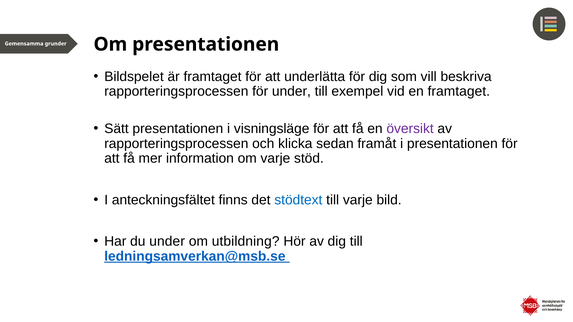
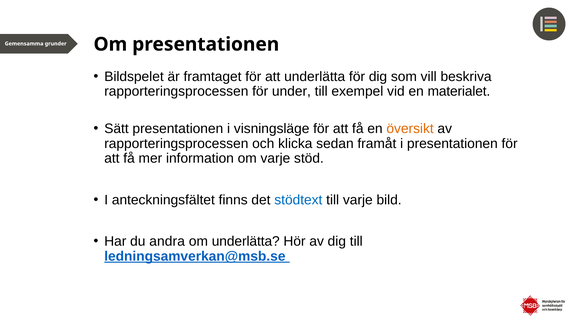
en framtaget: framtaget -> materialet (459, 92)
översikt colour: purple -> orange (410, 129)
du under: under -> andra (167, 242)
om utbildning: utbildning -> underlätta (246, 242)
